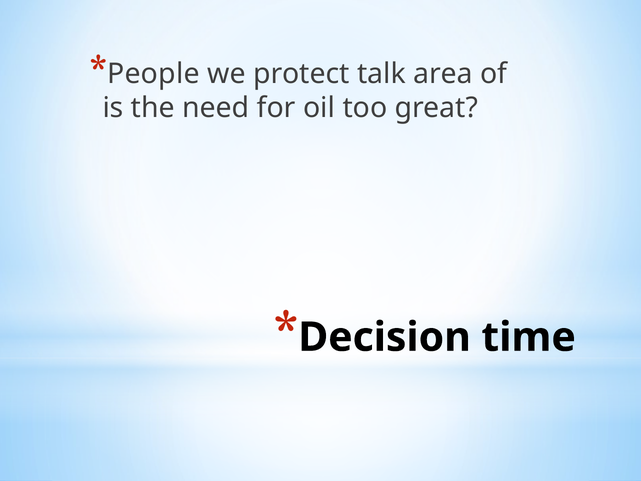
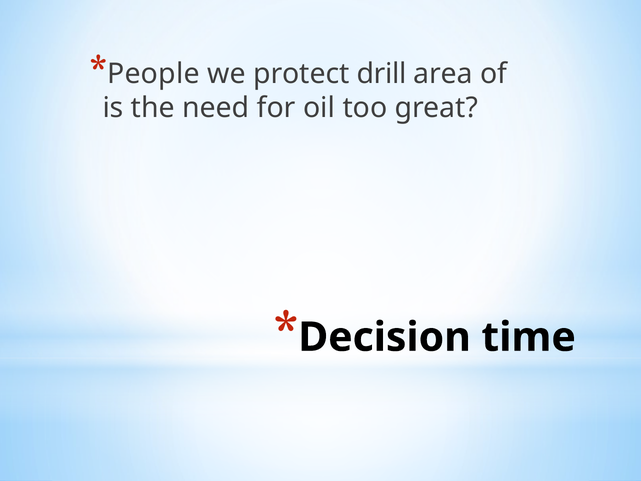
talk: talk -> drill (382, 74)
